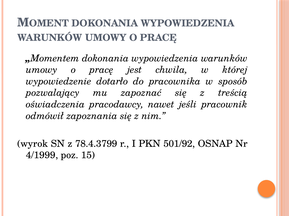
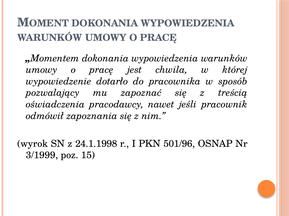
78.4.3799: 78.4.3799 -> 24.1.1998 (96, 144)
501/92: 501/92 -> 501/96 (179, 144)
4/1999: 4/1999 -> 3/1999 (42, 156)
